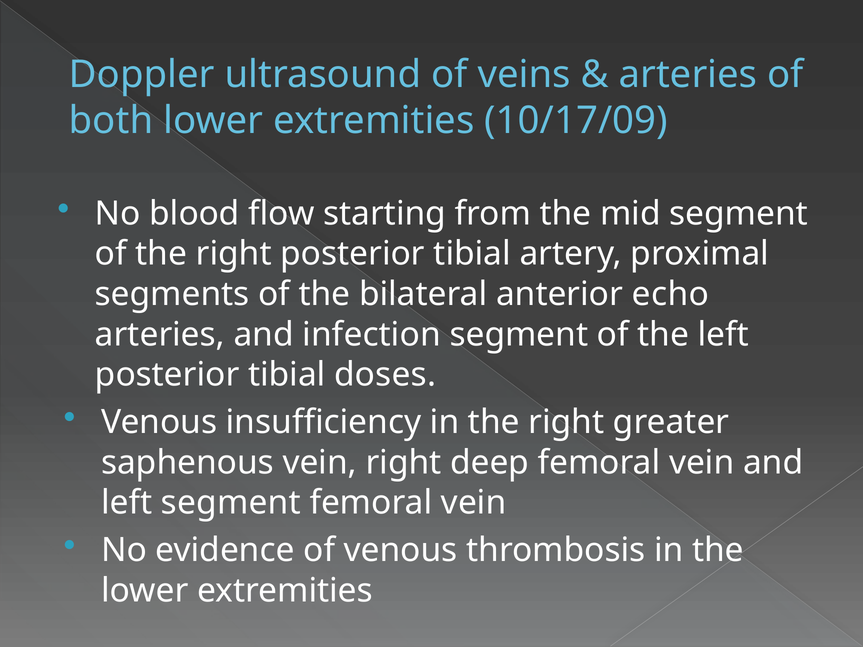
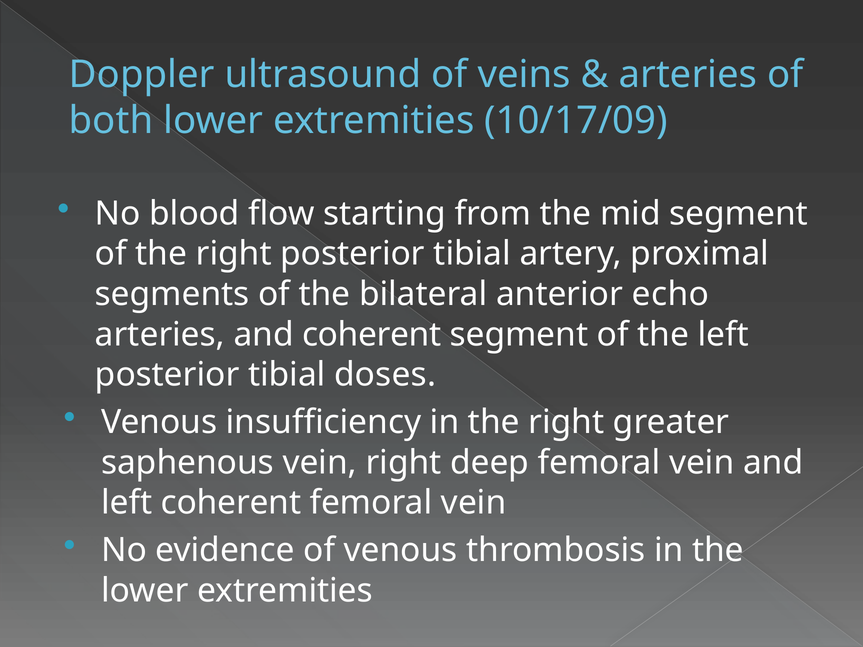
and infection: infection -> coherent (372, 335)
left segment: segment -> coherent (231, 503)
